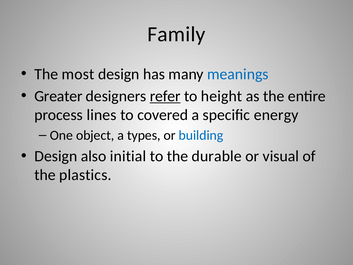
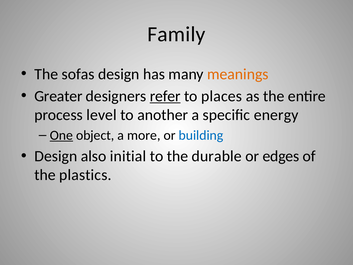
most: most -> sofas (78, 74)
meanings colour: blue -> orange (238, 74)
height: height -> places (222, 96)
lines: lines -> level (102, 115)
covered: covered -> another (163, 115)
One underline: none -> present (61, 135)
types: types -> more (144, 135)
visual: visual -> edges (281, 156)
